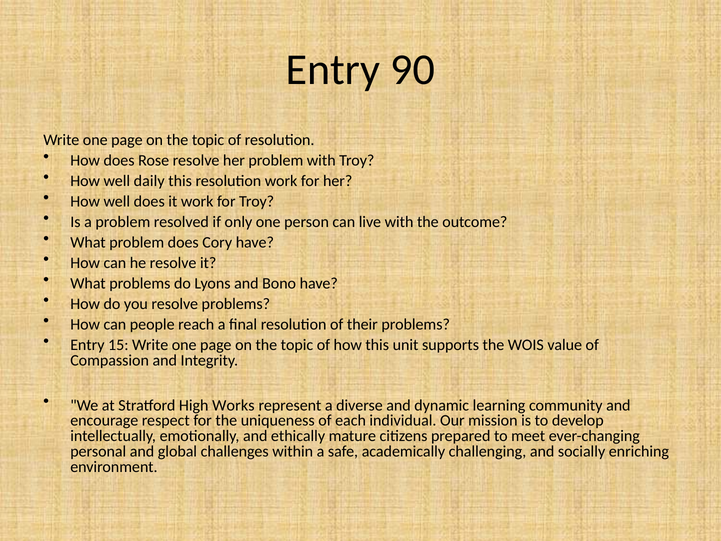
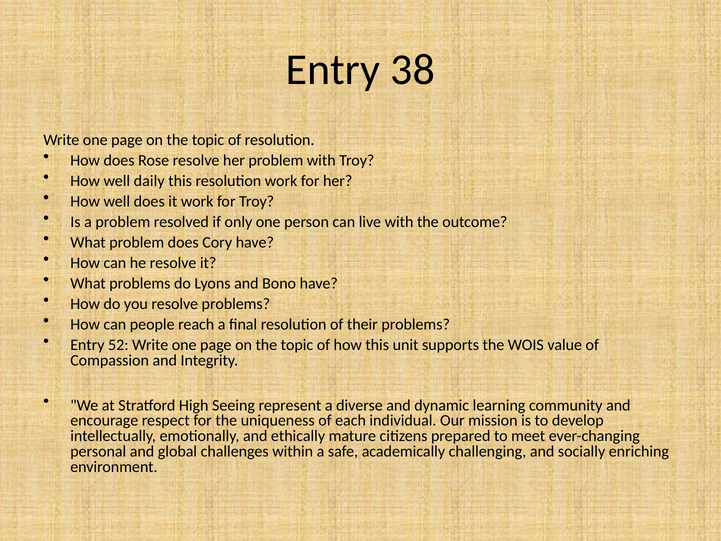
90: 90 -> 38 (413, 70)
15: 15 -> 52 (118, 345)
Works: Works -> Seeing (234, 405)
